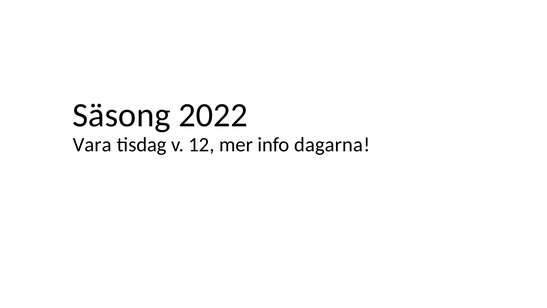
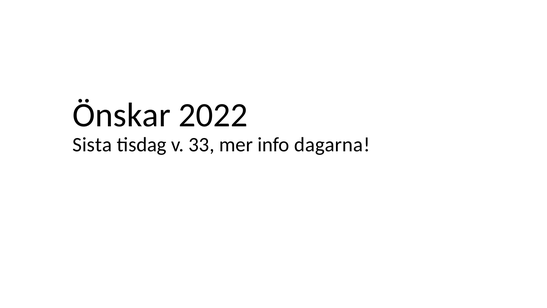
Säsong: Säsong -> Önskar (122, 115)
Vara: Vara -> Sista (92, 145)
12: 12 -> 33 (202, 145)
